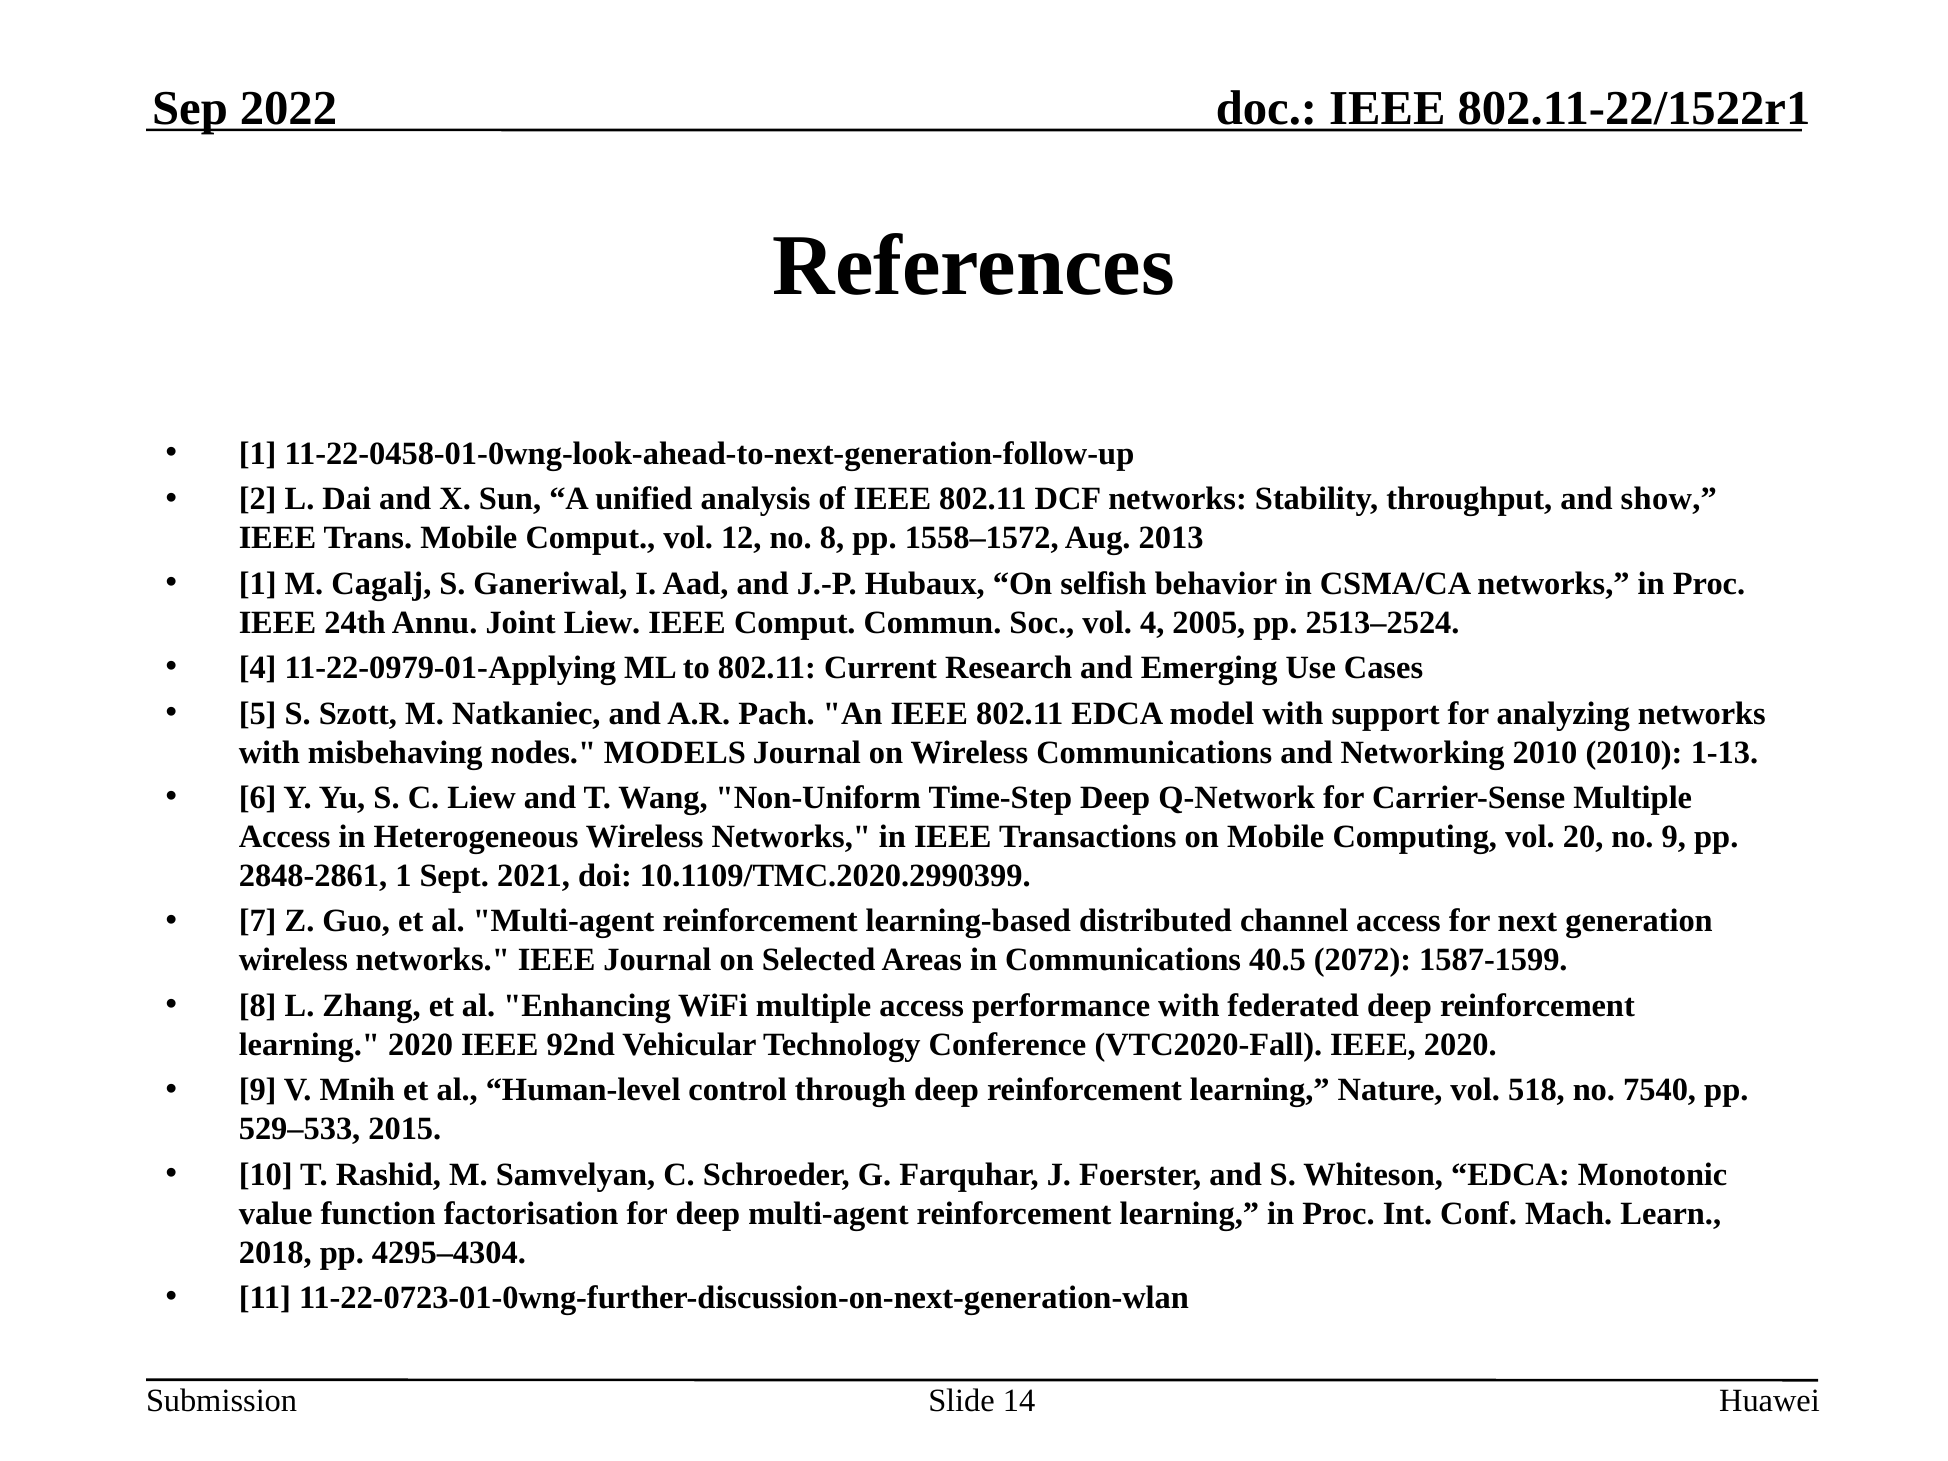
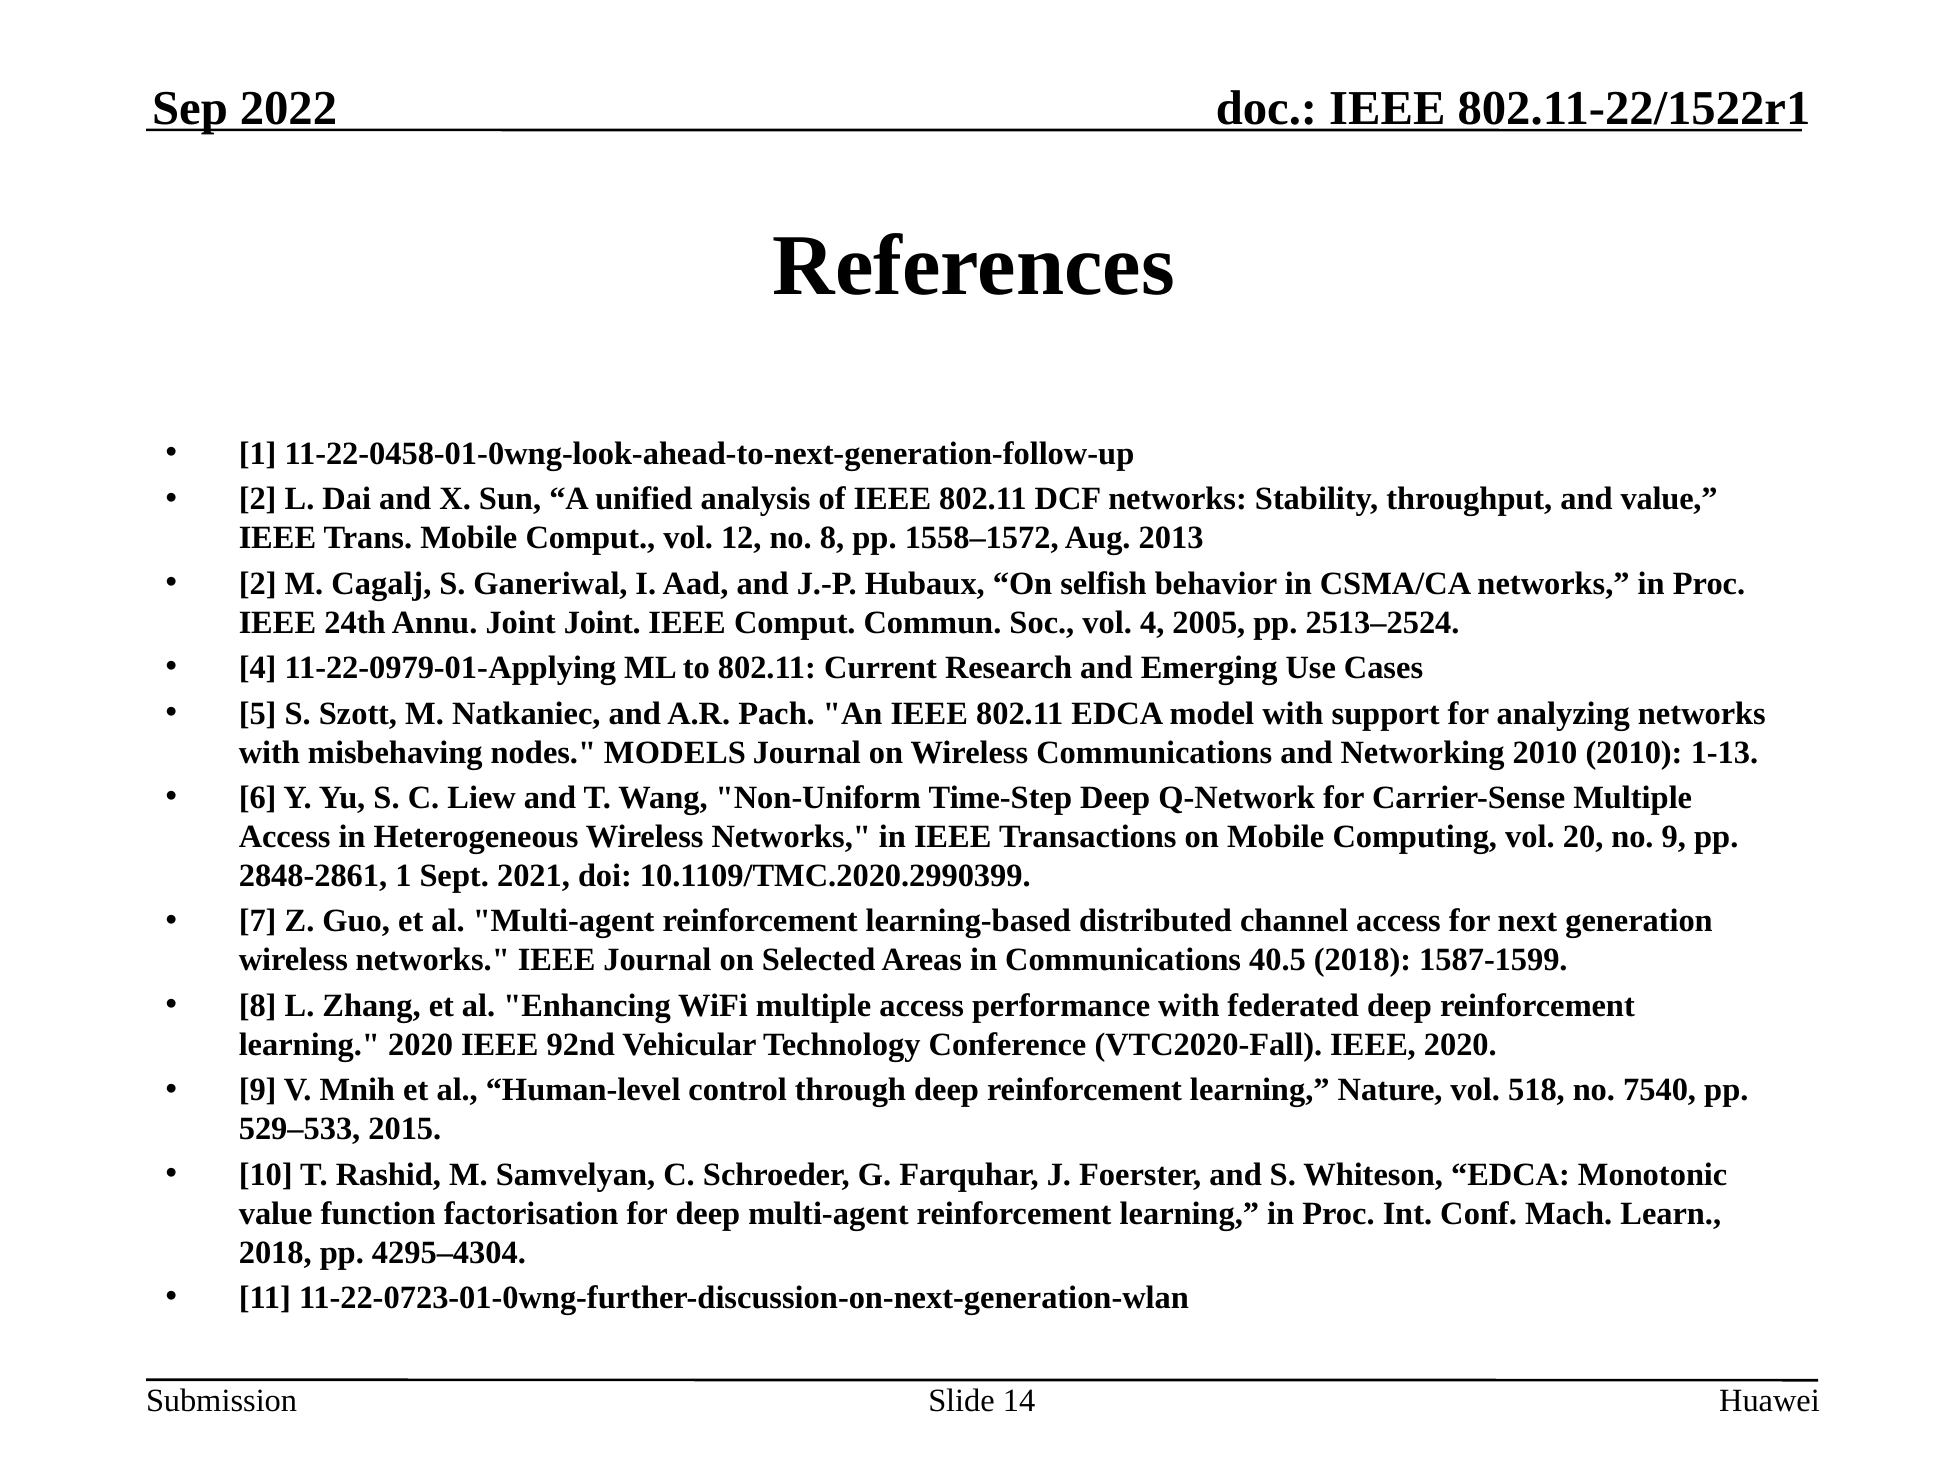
and show: show -> value (1669, 499)
1: 1 -> 2 (258, 584)
Joint Liew: Liew -> Joint (602, 622)
40.5 2072: 2072 -> 2018 (1363, 960)
